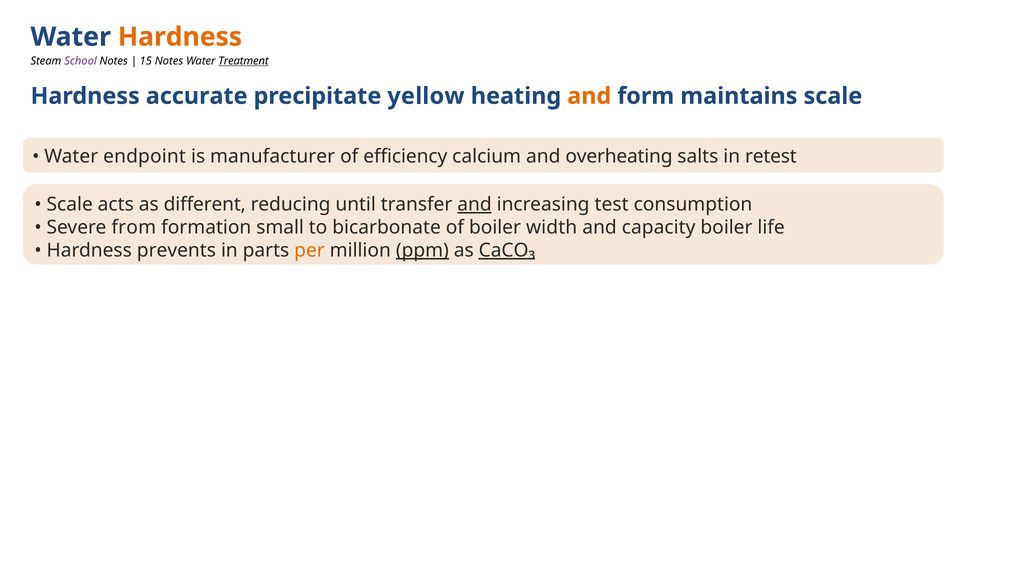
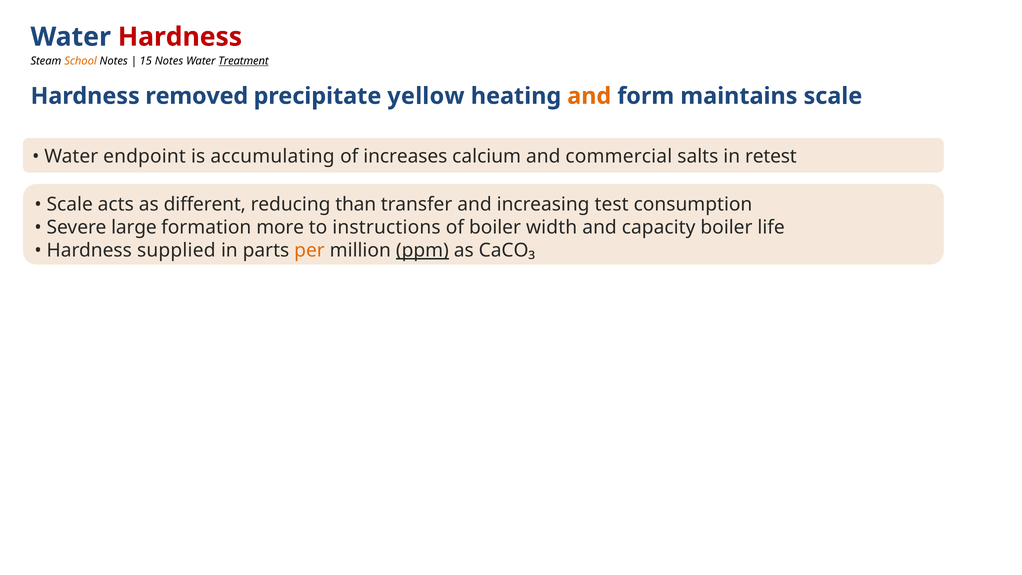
Hardness colour: orange -> red (180, 37)
School colour: purple -> orange (81, 61)
accurate: accurate -> removed (197, 96)
manufacturer: manufacturer -> accumulating (273, 156)
efficiency: efficiency -> increases (405, 156)
overheating: overheating -> commercial (619, 156)
until: until -> than (356, 205)
and underline: present -> none (475, 205)
from: from -> large (134, 228)
small: small -> more (280, 228)
bicarbonate: bicarbonate -> instructions (386, 228)
prevents: prevents -> supplied (176, 251)
CaCO₃ underline: present -> none (507, 251)
